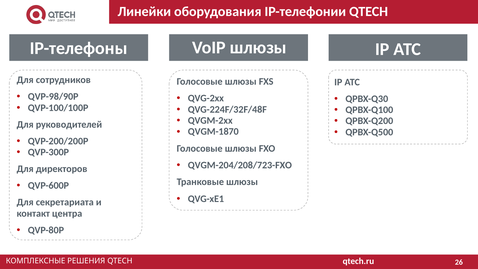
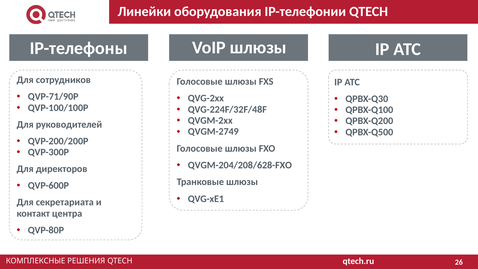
QVP-98/90P: QVP-98/90P -> QVP-71/90P (53, 97)
QVGM-1870: QVGM-1870 -> QVGM-2749 (213, 132)
QVGM-204/208/723-FXO: QVGM-204/208/723-FXO -> QVGM-204/208/628-FXO (240, 165)
